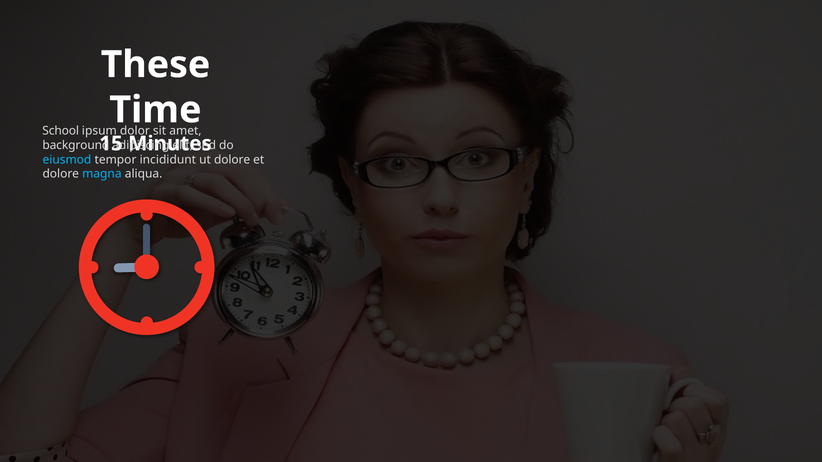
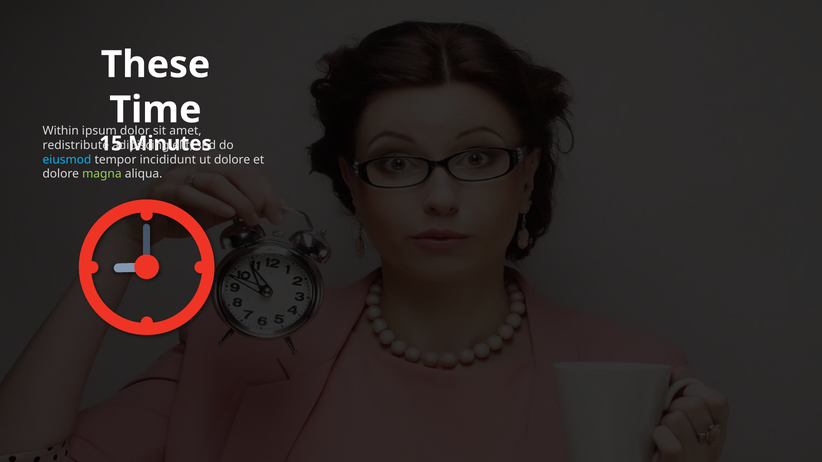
School: School -> Within (61, 131)
background: background -> redistribute (76, 145)
magna colour: light blue -> light green (102, 174)
